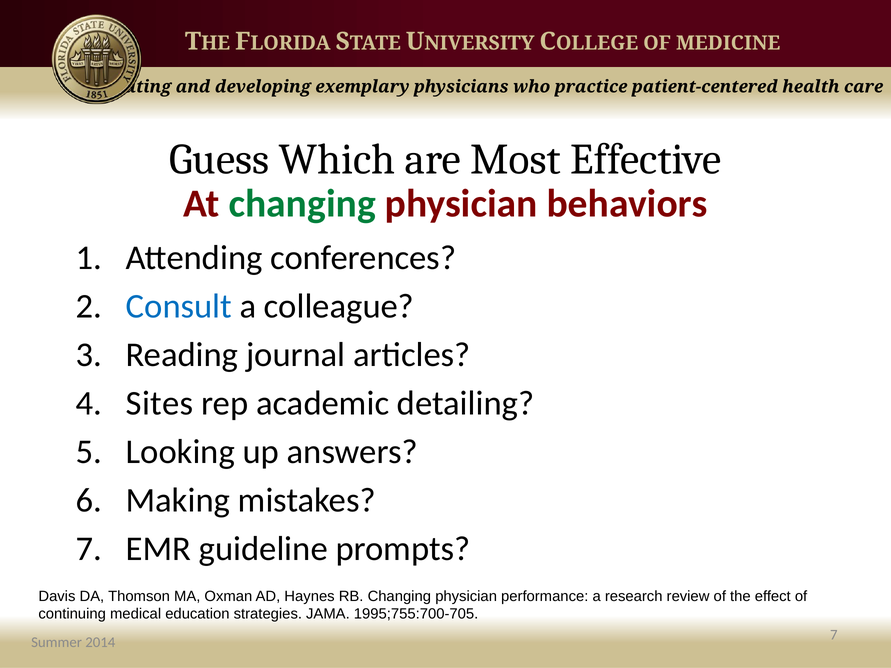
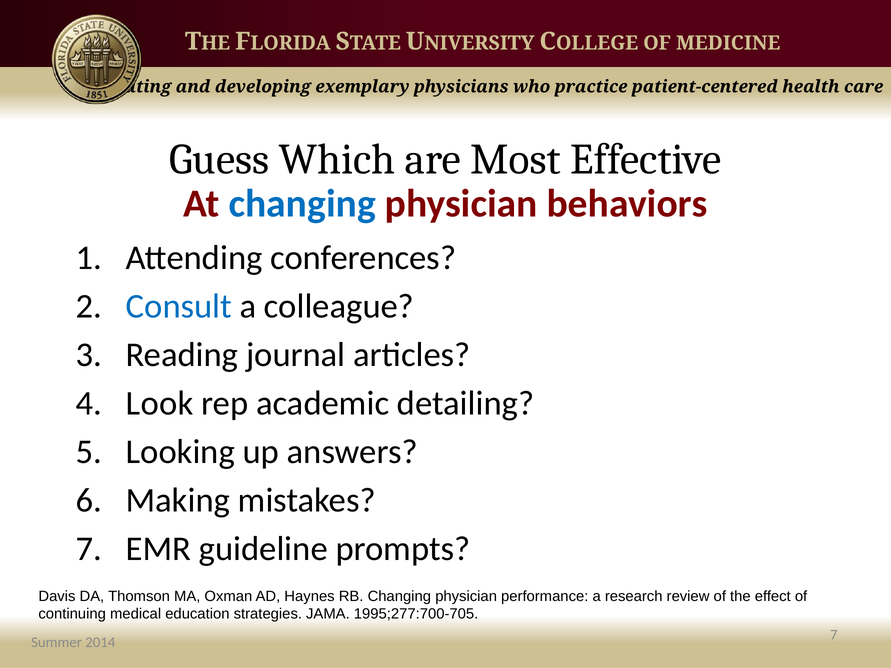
changing colour: green -> blue (302, 204)
Sites: Sites -> Look (160, 403)
1995;755:700-705: 1995;755:700-705 -> 1995;277:700-705 (416, 614)
